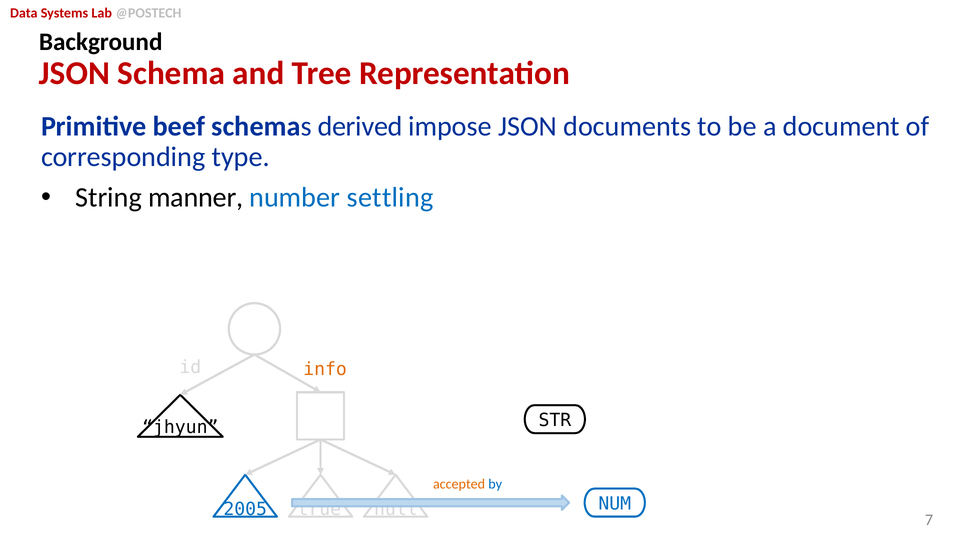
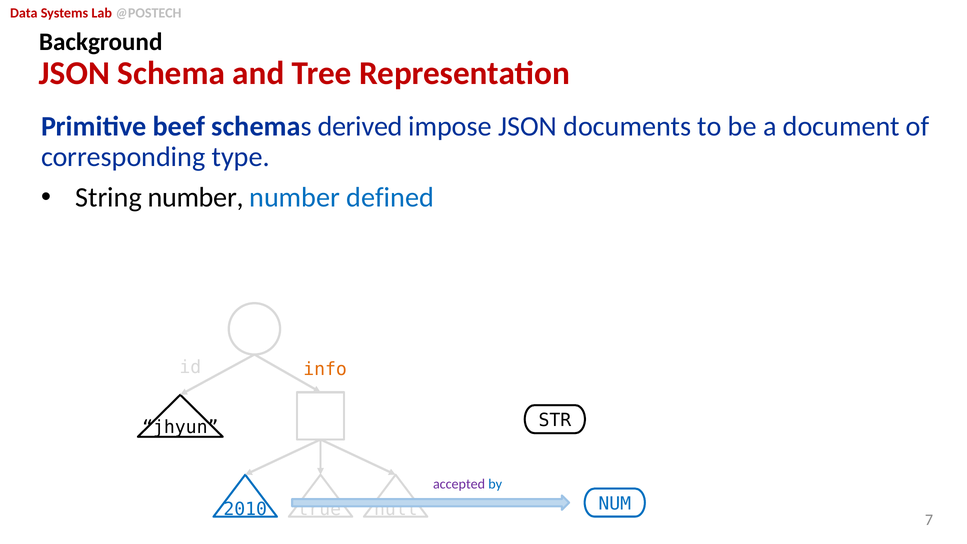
String manner: manner -> number (196, 198)
settling: settling -> defined (390, 198)
accepted colour: orange -> purple (459, 484)
2005: 2005 -> 2010 (245, 509)
